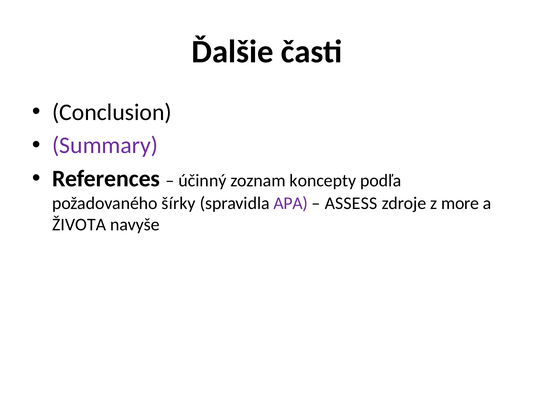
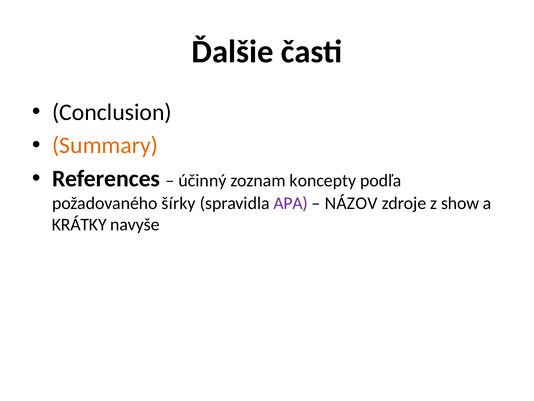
Summary colour: purple -> orange (105, 145)
ASSESS: ASSESS -> NÁZOV (351, 203)
more: more -> show (460, 203)
ŽIVOTA: ŽIVOTA -> KRÁTKY (79, 224)
